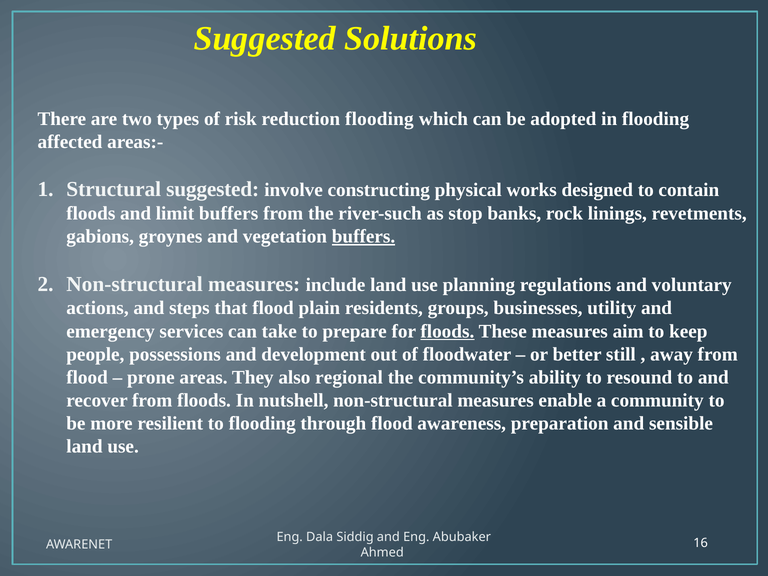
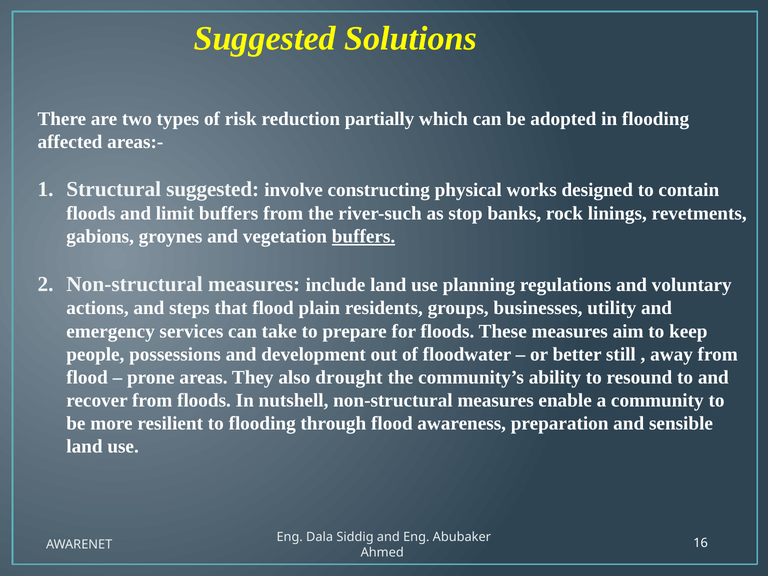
reduction flooding: flooding -> partially (380, 119)
floods underline: present -> none (447, 331)
regional: regional -> drought (349, 377)
